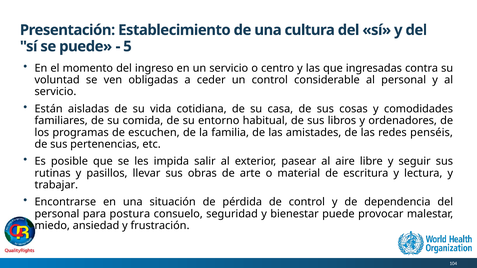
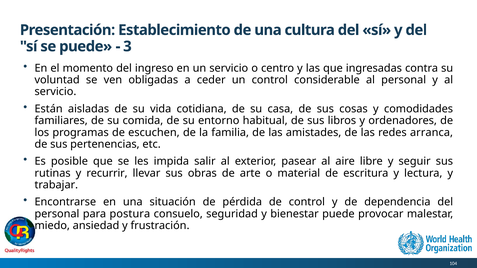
5: 5 -> 3 (127, 46)
penséis: penséis -> arranca (432, 133)
pasillos: pasillos -> recurrir (107, 173)
